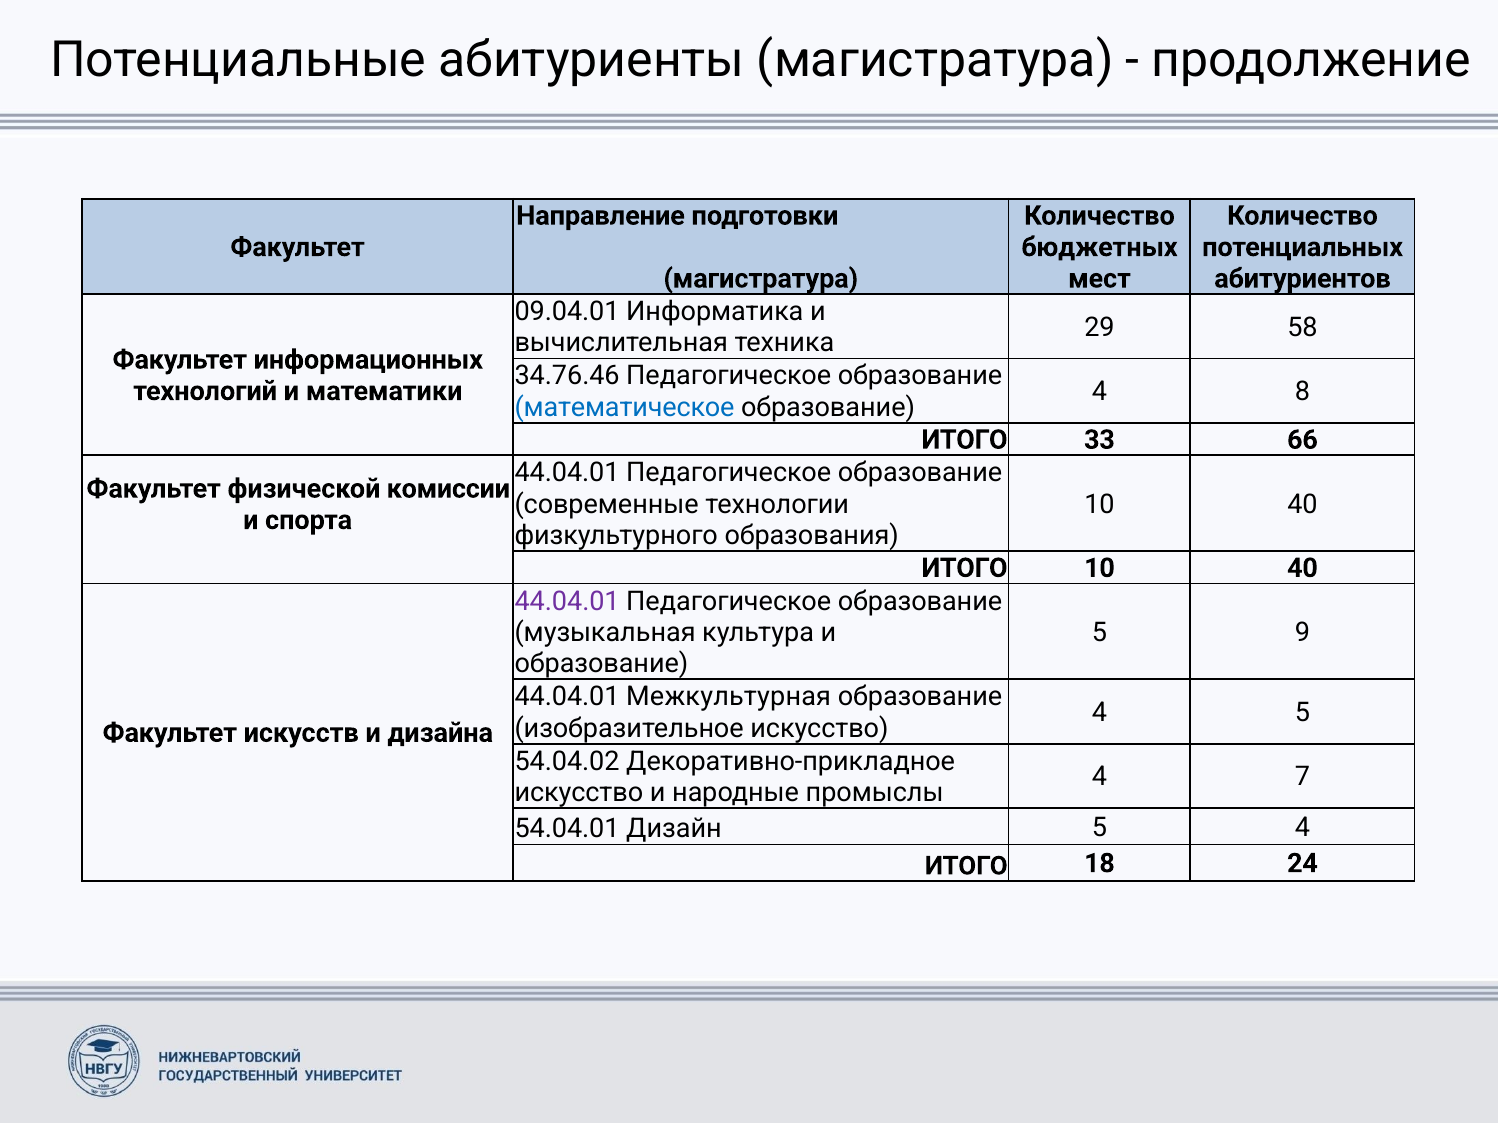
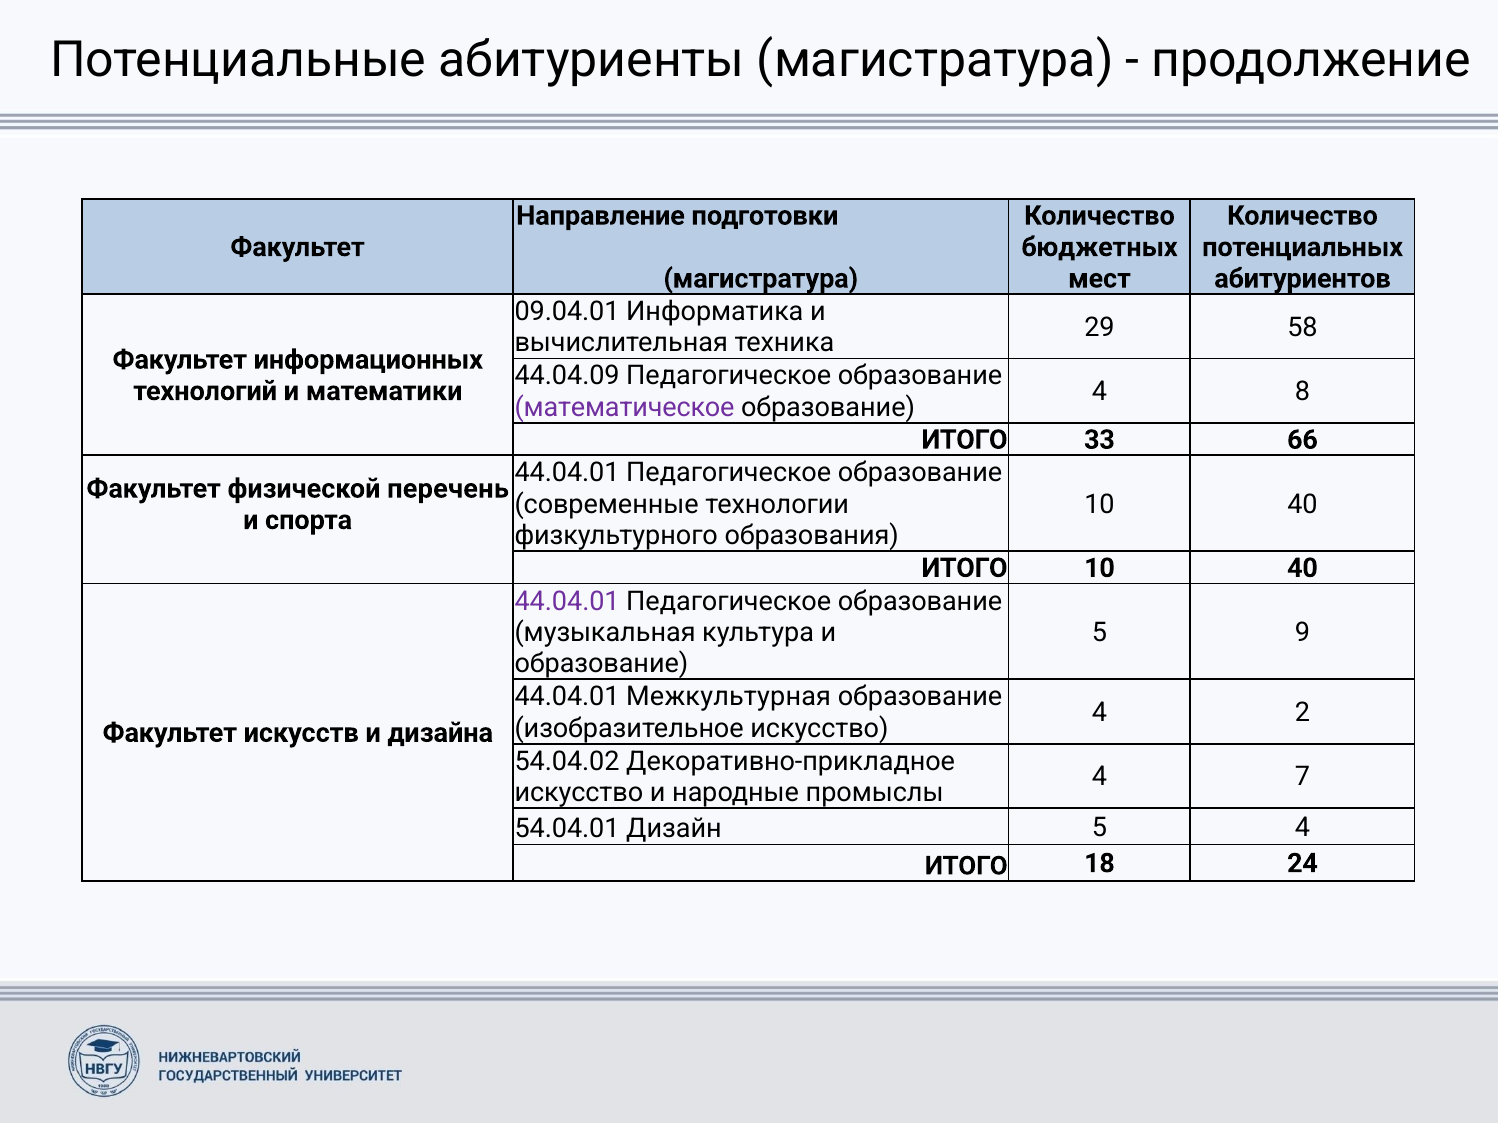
34.76.46: 34.76.46 -> 44.04.09 (567, 376)
математическое colour: blue -> purple (625, 408)
комиссии: комиссии -> перечень (448, 489)
4 5: 5 -> 2 (1302, 713)
